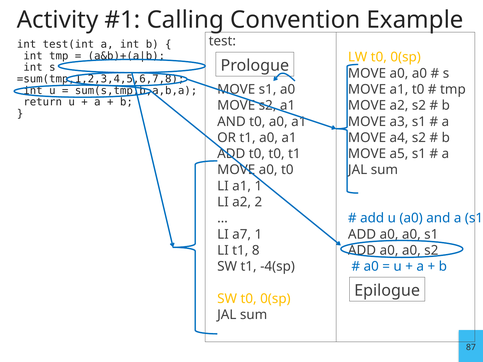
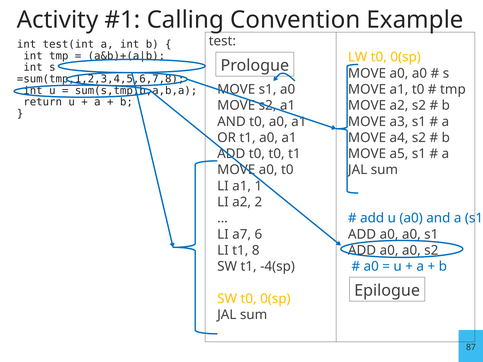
a7 1: 1 -> 6 (258, 234)
